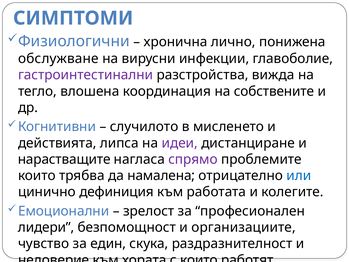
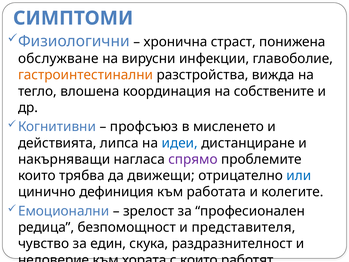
лично: лично -> страст (233, 42)
гастроинтестинални colour: purple -> orange (86, 75)
случилото: случилото -> профсъюз (144, 127)
идеи colour: purple -> blue (180, 143)
нарастващите: нарастващите -> накърняващи (64, 159)
намалена: намалена -> движещи (161, 176)
лидери: лидери -> редица (46, 227)
организациите: организациите -> представителя (244, 227)
